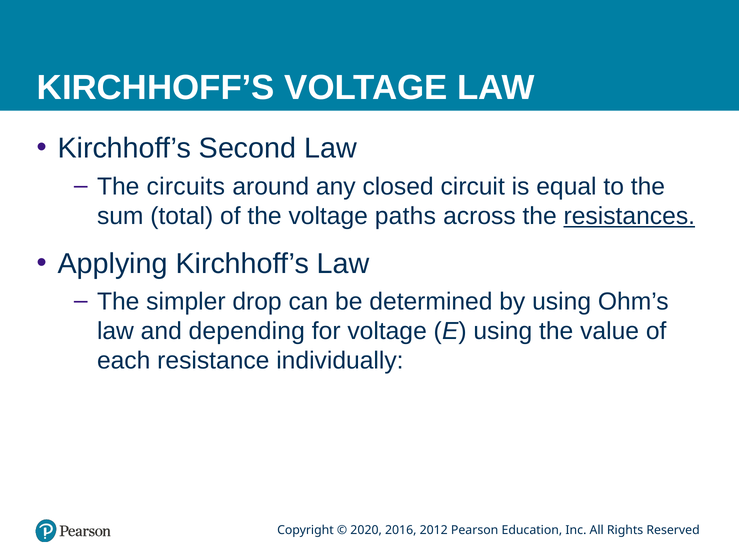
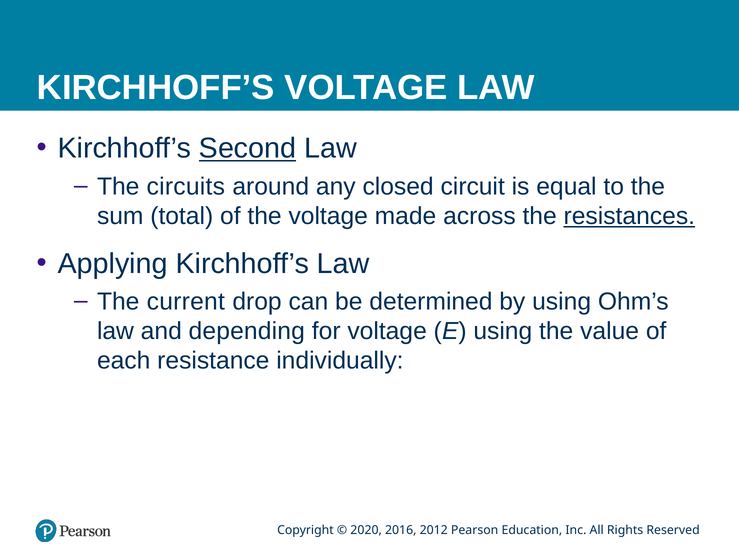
Second underline: none -> present (248, 149)
paths: paths -> made (406, 216)
simpler: simpler -> current (186, 302)
